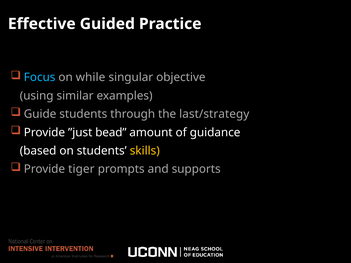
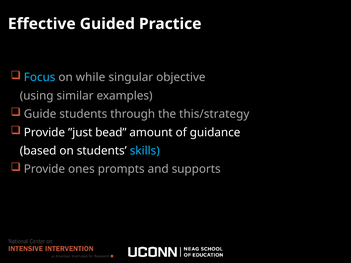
last/strategy: last/strategy -> this/strategy (214, 114)
skills colour: yellow -> light blue (145, 151)
tiger: tiger -> ones (81, 169)
